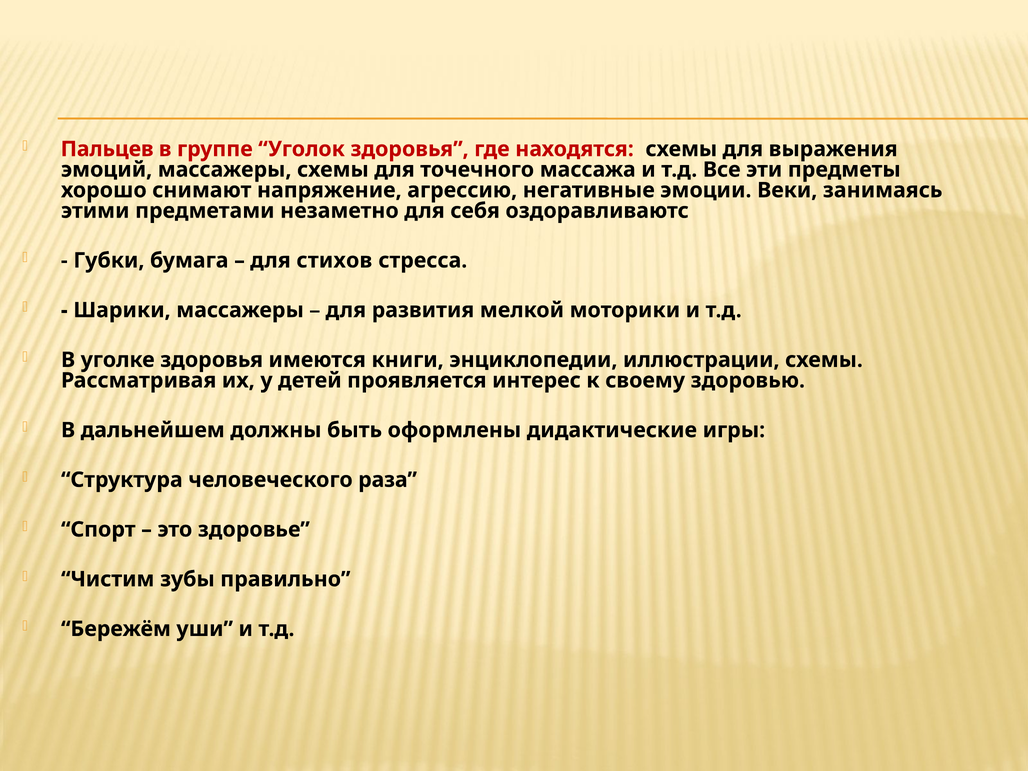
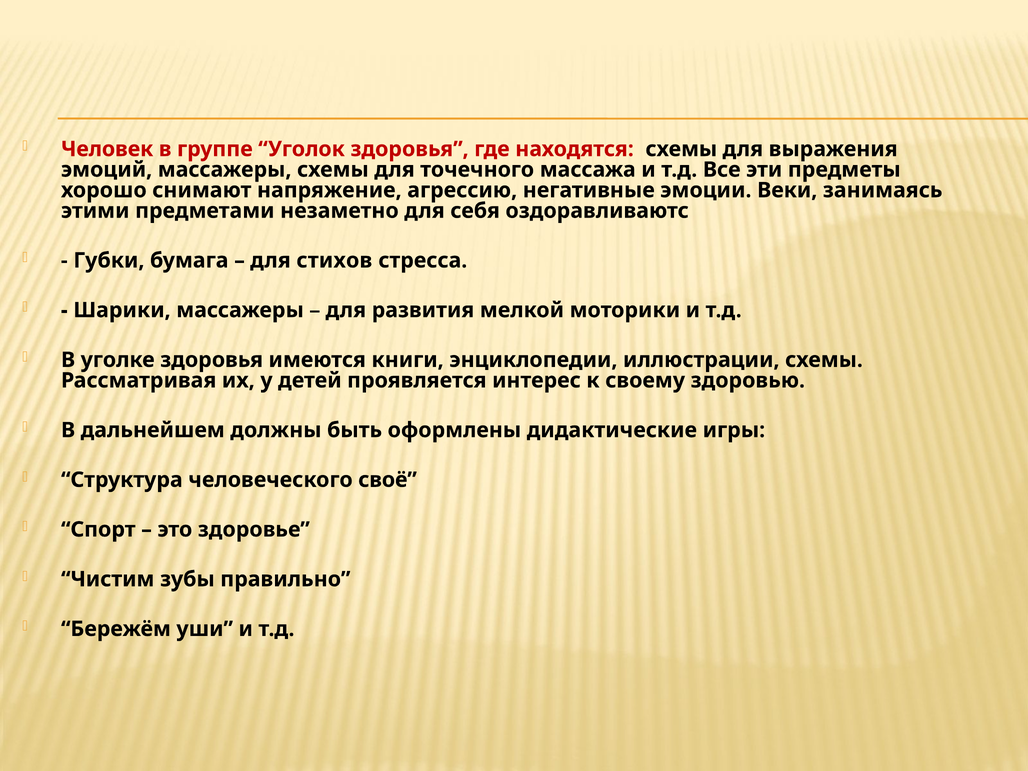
Пальцев: Пальцев -> Человек (107, 149)
раза: раза -> своё (388, 480)
